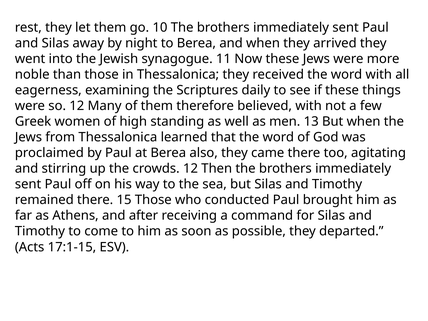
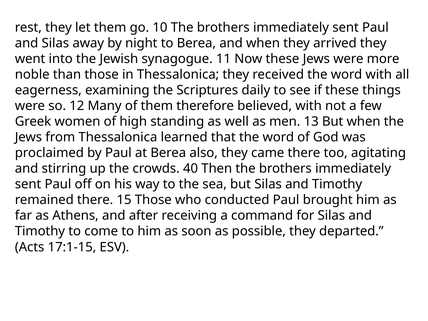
crowds 12: 12 -> 40 (191, 169)
